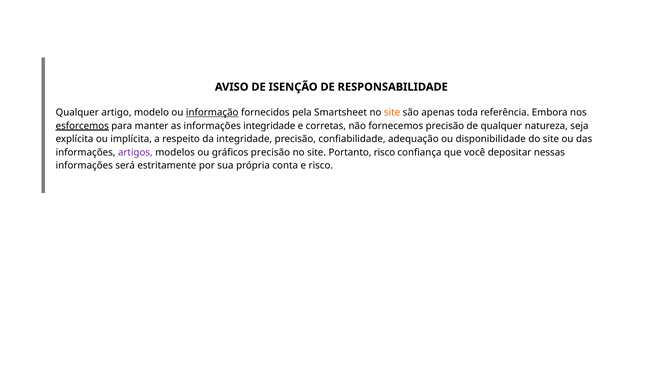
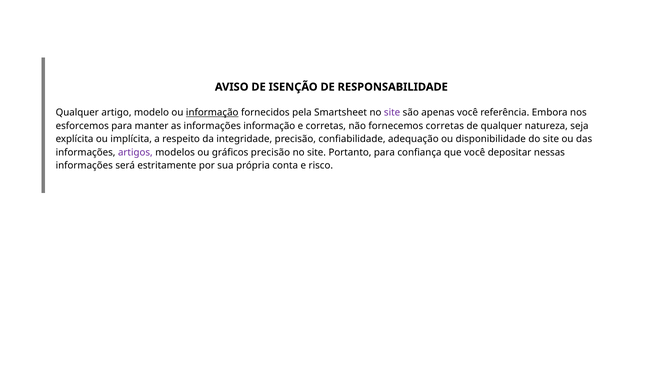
site colour: orange -> purple (392, 112)
apenas toda: toda -> você (467, 112)
esforcemos underline: present -> none (82, 126)
informações integridade: integridade -> informação (269, 126)
fornecemos precisão: precisão -> corretas (445, 126)
Portanto risco: risco -> para (384, 152)
